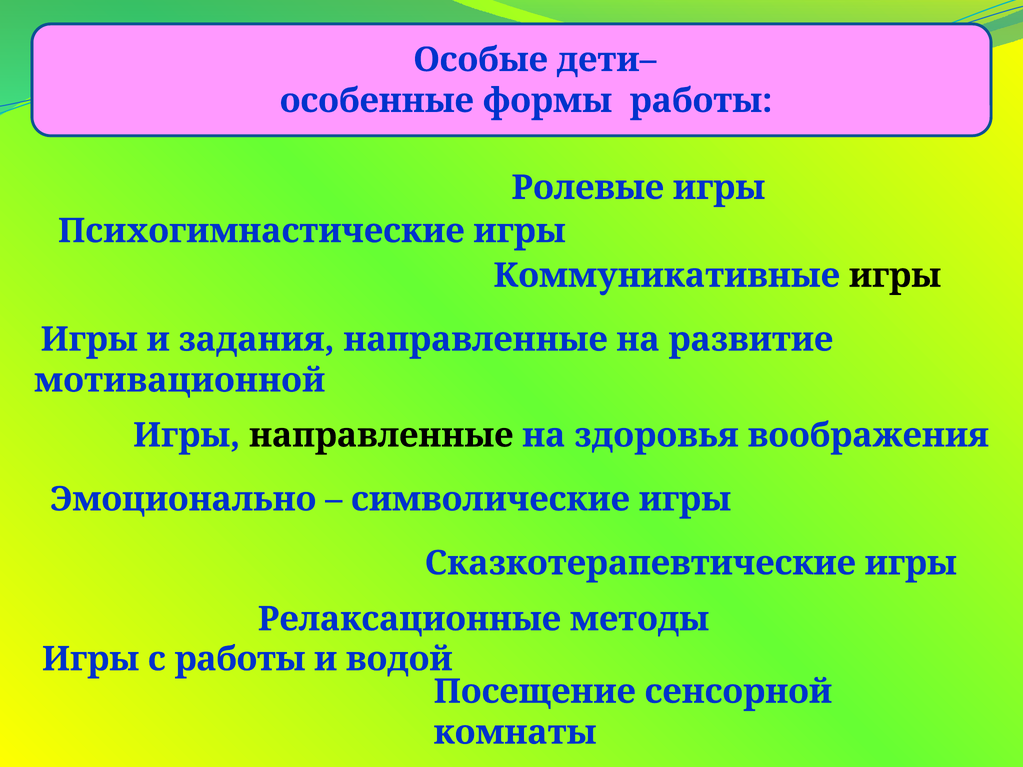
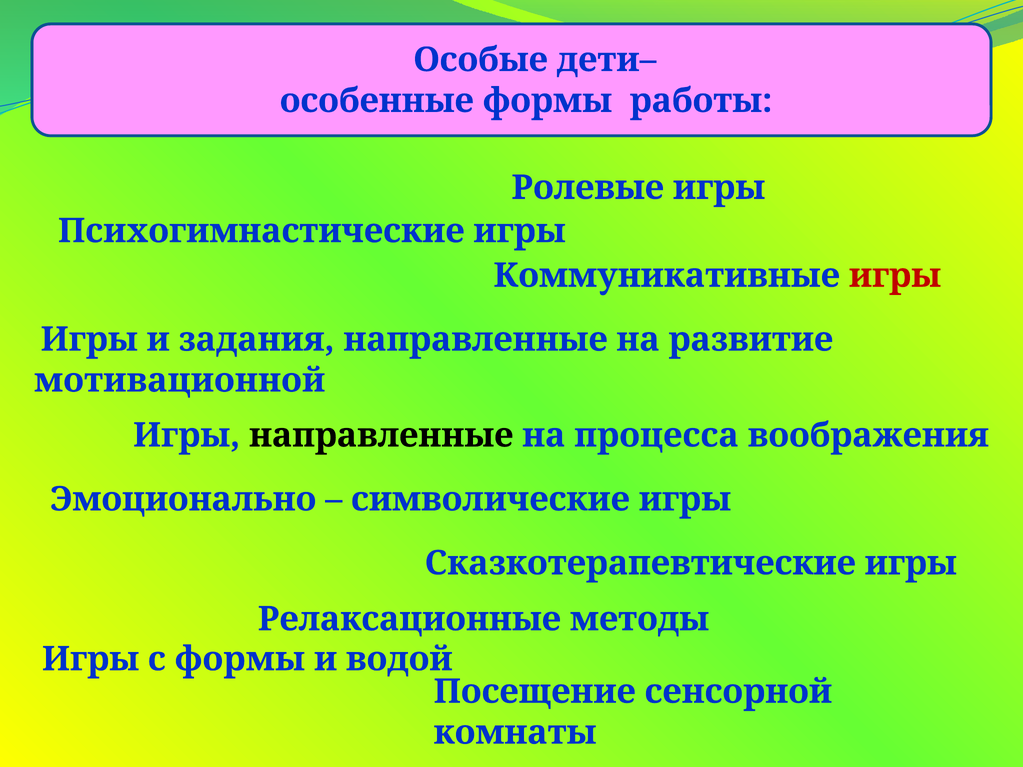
игры colour: black -> red (895, 276)
здоровья: здоровья -> процесса (657, 435)
с работы: работы -> формы (240, 659)
